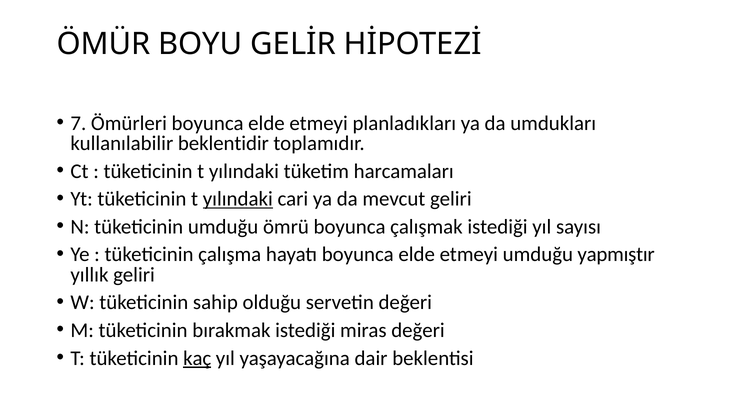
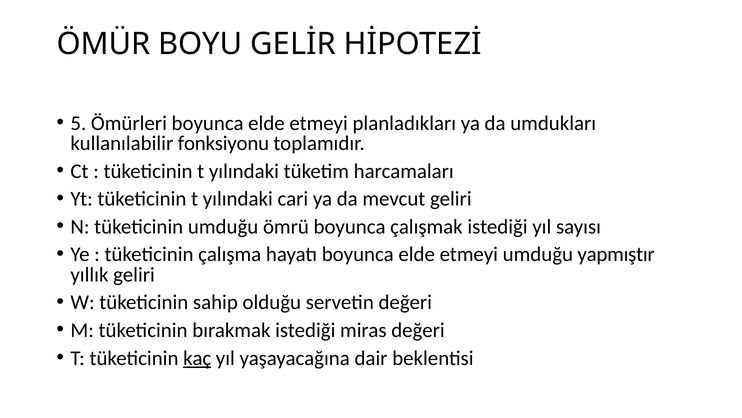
7: 7 -> 5 (78, 123)
beklentidir: beklentidir -> fonksiyonu (223, 143)
yılındaki underline: present -> none (238, 199)
